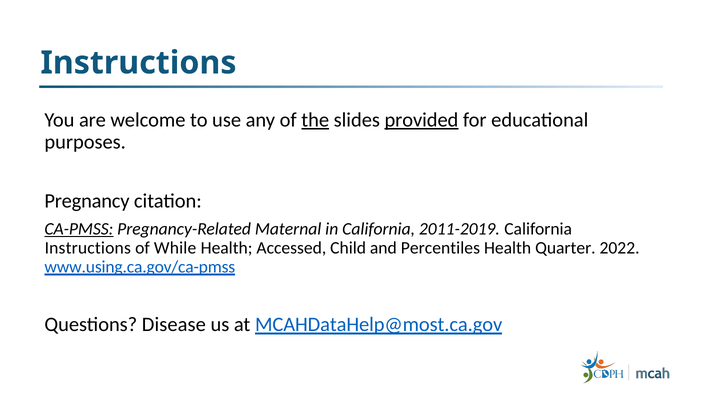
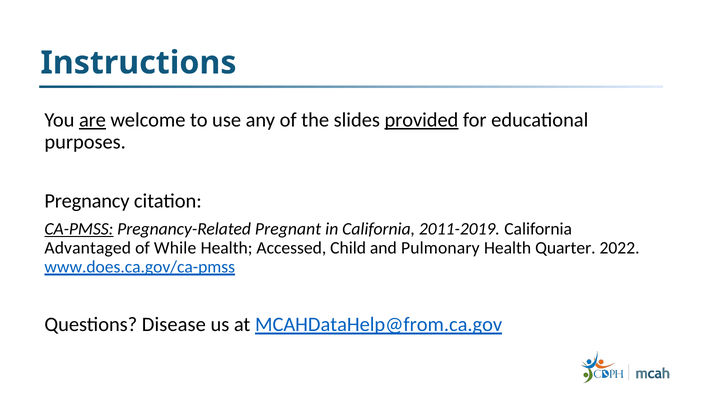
are underline: none -> present (92, 120)
the underline: present -> none (315, 120)
Maternal: Maternal -> Pregnant (288, 229)
Instructions: Instructions -> Advantaged (88, 248)
Percentiles: Percentiles -> Pulmonary (440, 248)
www.using.ca.gov/ca-pmss: www.using.ca.gov/ca-pmss -> www.does.ca.gov/ca-pmss (140, 267)
MCAHDataHelp@most.ca.gov: MCAHDataHelp@most.ca.gov -> MCAHDataHelp@from.ca.gov (379, 324)
